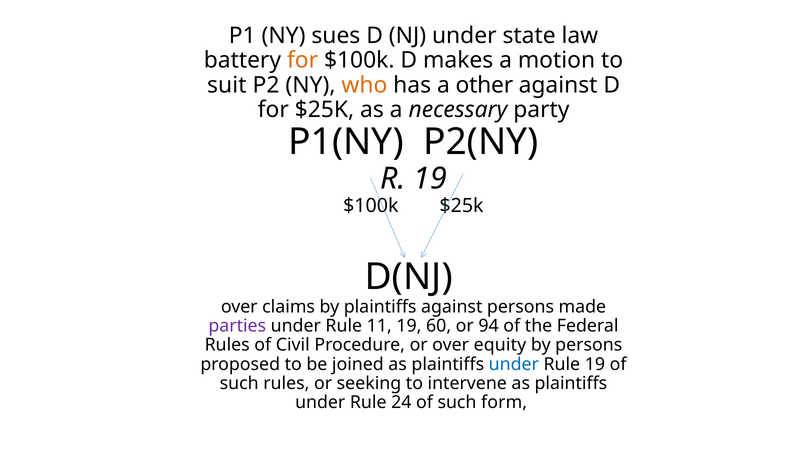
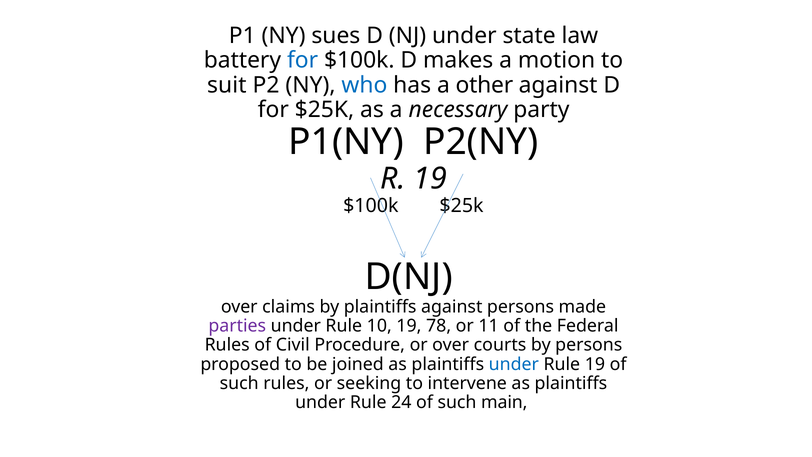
for colour: orange -> blue (303, 60)
who colour: orange -> blue (364, 85)
11: 11 -> 10 (379, 326)
60: 60 -> 78 (439, 326)
94: 94 -> 11 (489, 326)
equity: equity -> courts (500, 345)
form: form -> main (504, 402)
